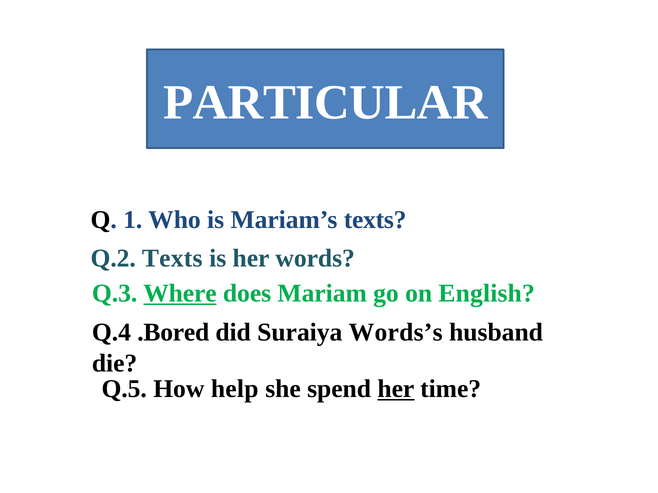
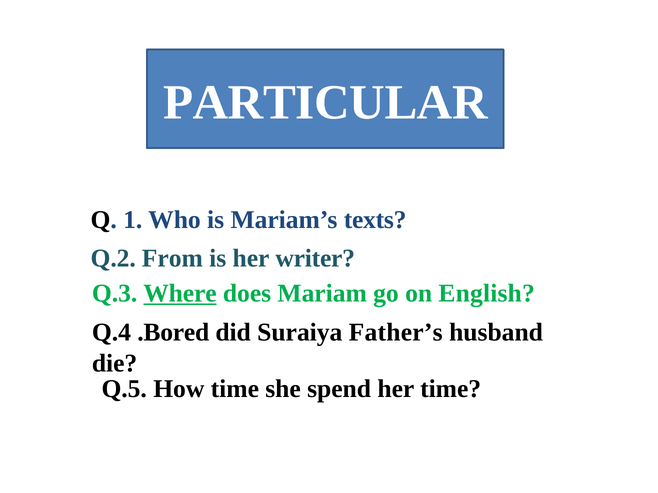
Q.2 Texts: Texts -> From (172, 258)
words: words -> writer (315, 258)
Words’s: Words’s -> Father’s (396, 333)
How help: help -> time (235, 389)
her underline: present -> none (396, 389)
